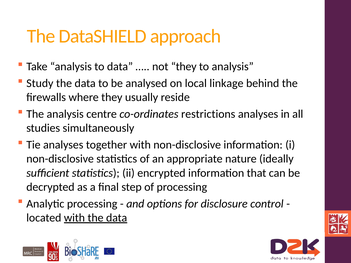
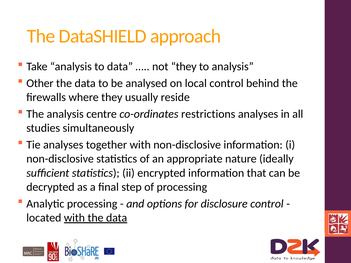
Study: Study -> Other (40, 83)
local linkage: linkage -> control (226, 83)
